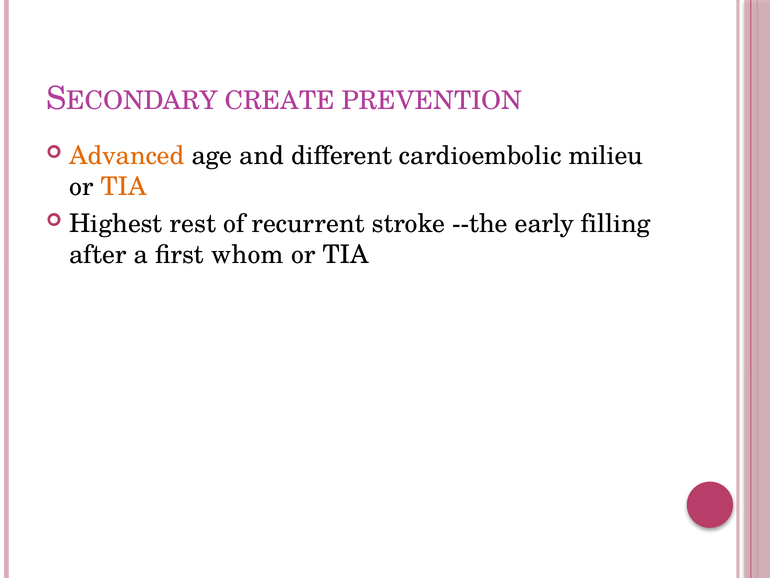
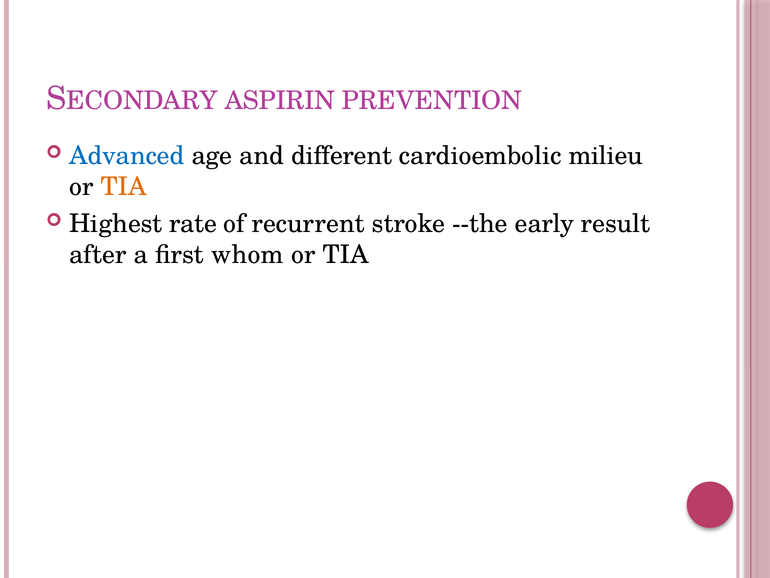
CREATE: CREATE -> ASPIRIN (280, 101)
Advanced colour: orange -> blue (127, 156)
rest: rest -> rate (193, 224)
filling: filling -> result (616, 224)
